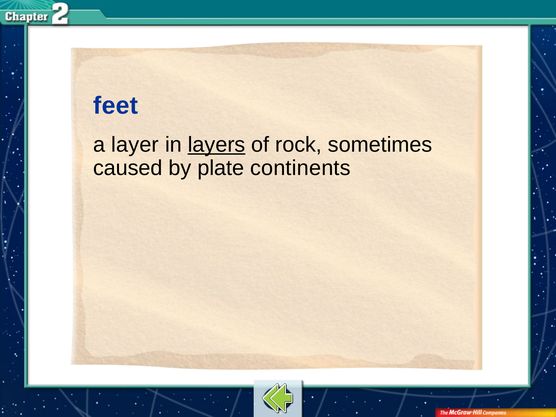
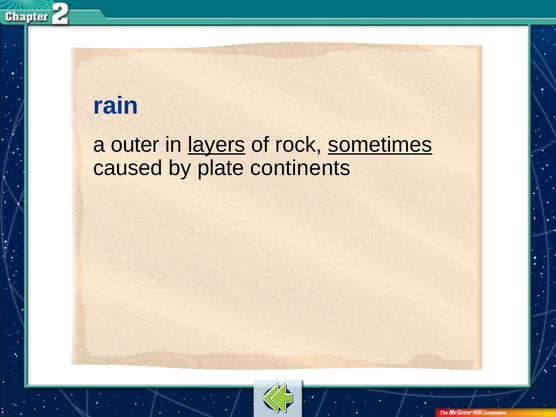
feet: feet -> rain (116, 106)
layer: layer -> outer (135, 145)
sometimes underline: none -> present (380, 145)
